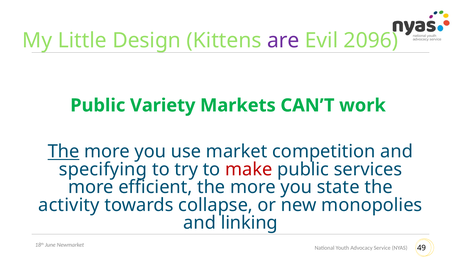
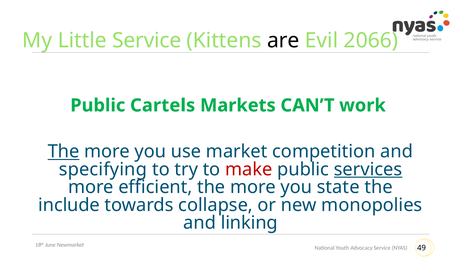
Little Design: Design -> Service (147, 40)
are colour: purple -> black (283, 40)
2096: 2096 -> 2066 (371, 40)
Variety: Variety -> Cartels (163, 105)
services underline: none -> present (368, 169)
activity: activity -> include (69, 204)
